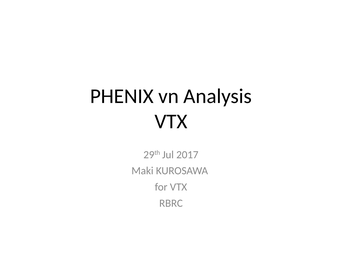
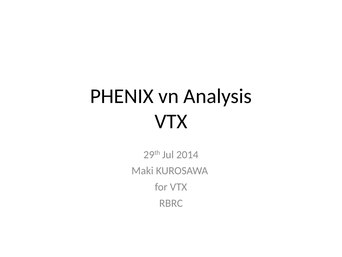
2017: 2017 -> 2014 (187, 154)
